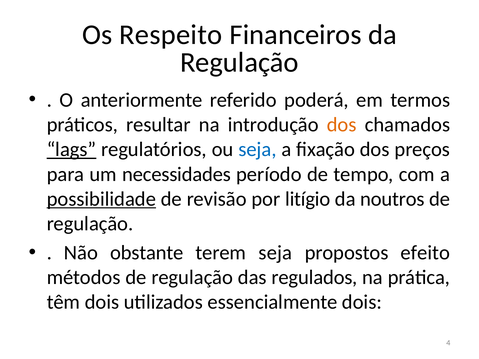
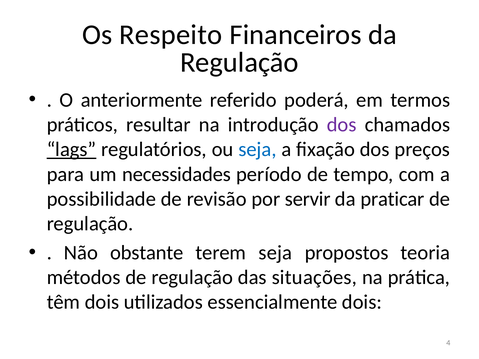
dos colour: orange -> purple (342, 125)
possibilidade underline: present -> none (101, 199)
litígio: litígio -> servir (308, 199)
noutros: noutros -> praticar (392, 199)
efeito: efeito -> teoria (425, 253)
regulados: regulados -> situações (314, 278)
